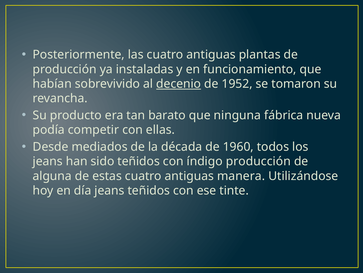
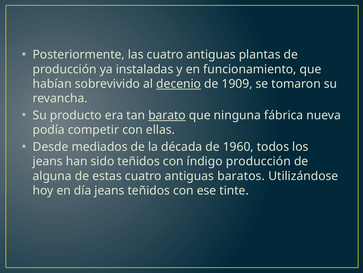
1952: 1952 -> 1909 (237, 84)
barato underline: none -> present (167, 115)
manera: manera -> baratos (241, 176)
